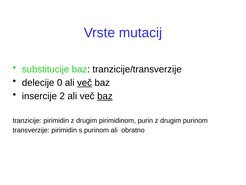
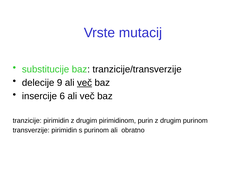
0: 0 -> 9 (60, 83)
2: 2 -> 6 (62, 96)
baz underline: present -> none (105, 96)
